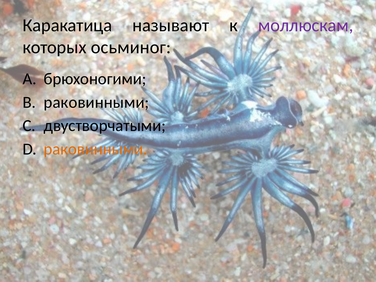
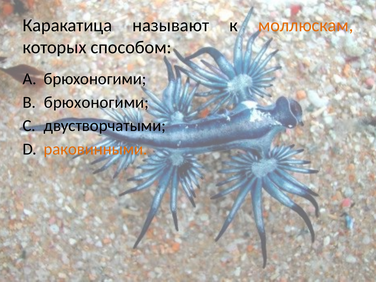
моллюскам colour: purple -> orange (306, 25)
осьминог: осьминог -> способом (131, 47)
раковинными: раковинными -> брюхоногими (96, 102)
